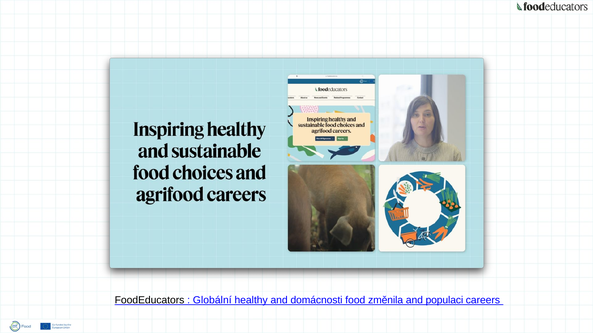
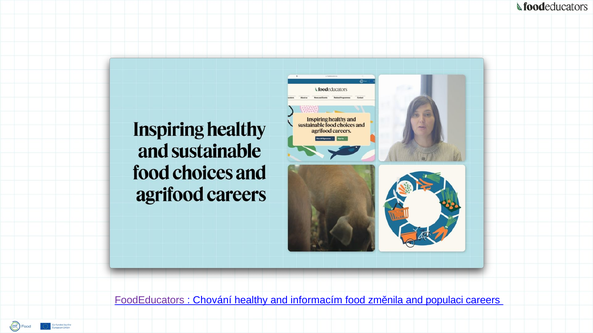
FoodEducators colour: black -> purple (150, 301)
Globální: Globální -> Chování (212, 301)
domácnosti: domácnosti -> informacím (316, 301)
